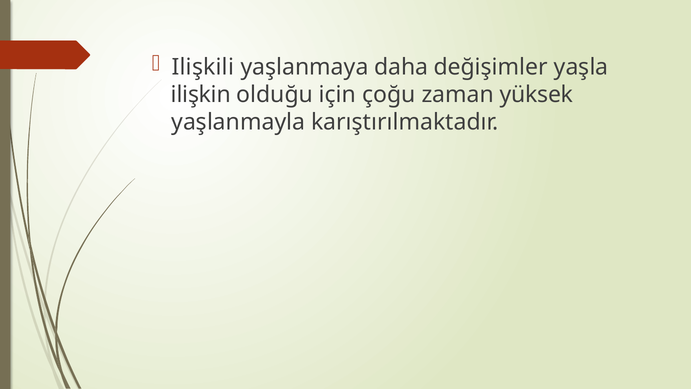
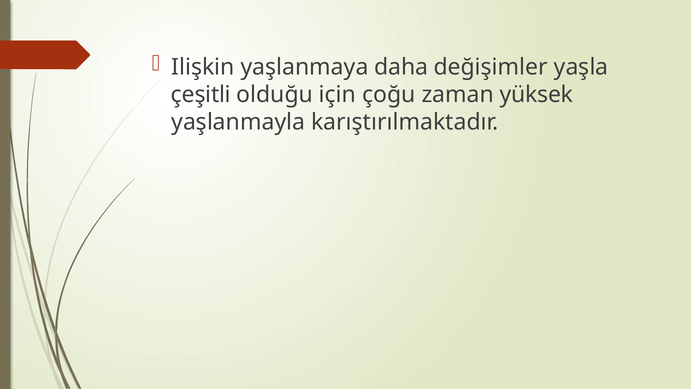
Ilişkili: Ilişkili -> Ilişkin (203, 67)
ilişkin: ilişkin -> çeşitli (201, 95)
